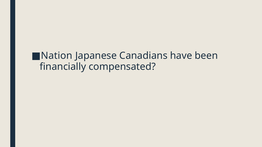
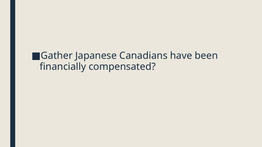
Nation: Nation -> Gather (57, 56)
